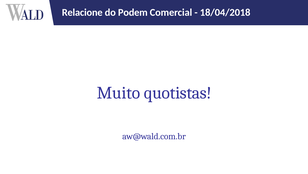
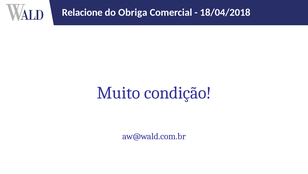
Podem: Podem -> Obriga (133, 12)
quotistas: quotistas -> condição (178, 93)
